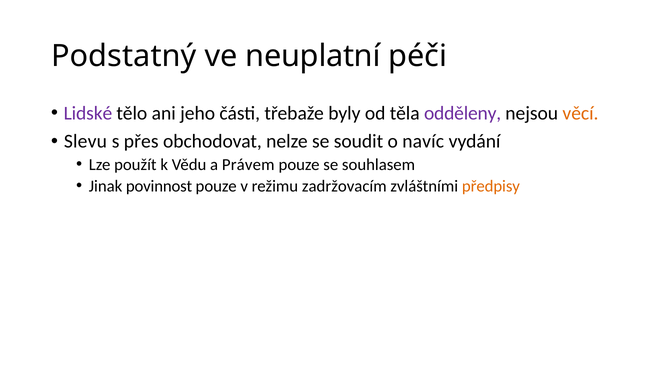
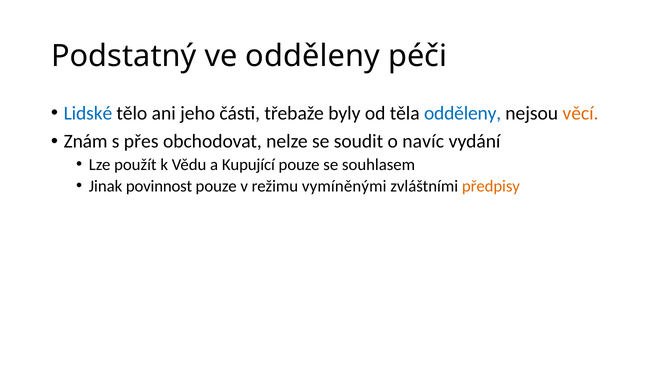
ve neuplatní: neuplatní -> odděleny (313, 56)
Lidské colour: purple -> blue (88, 113)
odděleny colour: purple -> blue (463, 113)
Slevu: Slevu -> Znám (86, 141)
Právem: Právem -> Kupující (248, 164)
zadržovacím: zadržovacím -> vymíněnými (344, 186)
